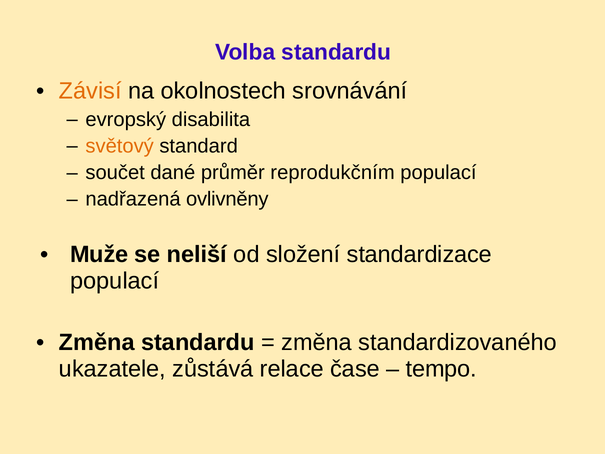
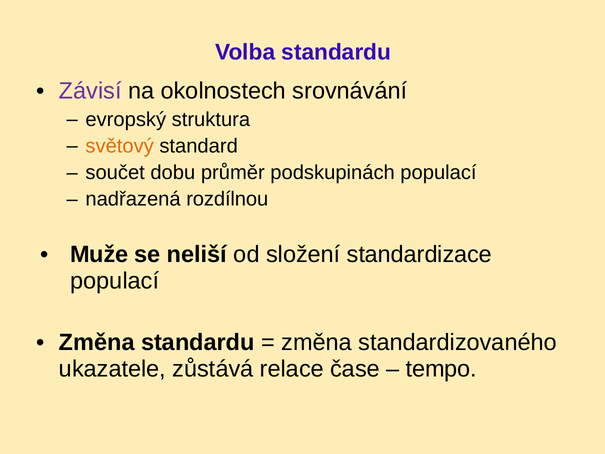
Závisí colour: orange -> purple (90, 91)
disabilita: disabilita -> struktura (211, 119)
dané: dané -> dobu (173, 172)
reprodukčním: reprodukčním -> podskupinách (333, 172)
ovlivněny: ovlivněny -> rozdílnou (227, 199)
